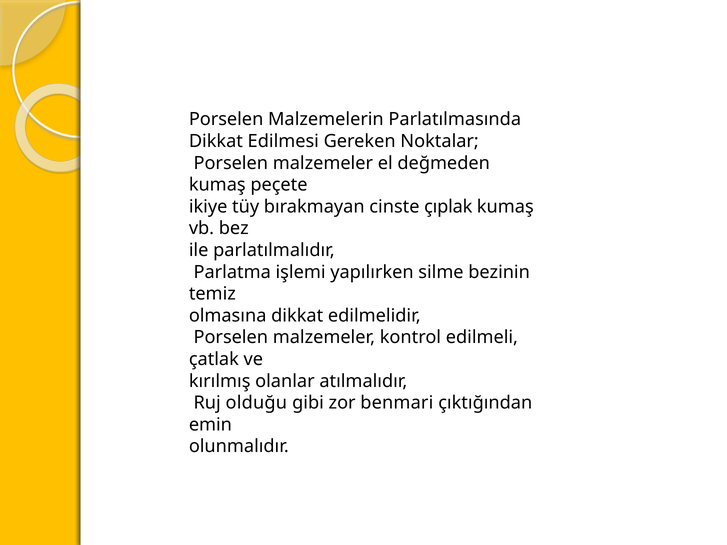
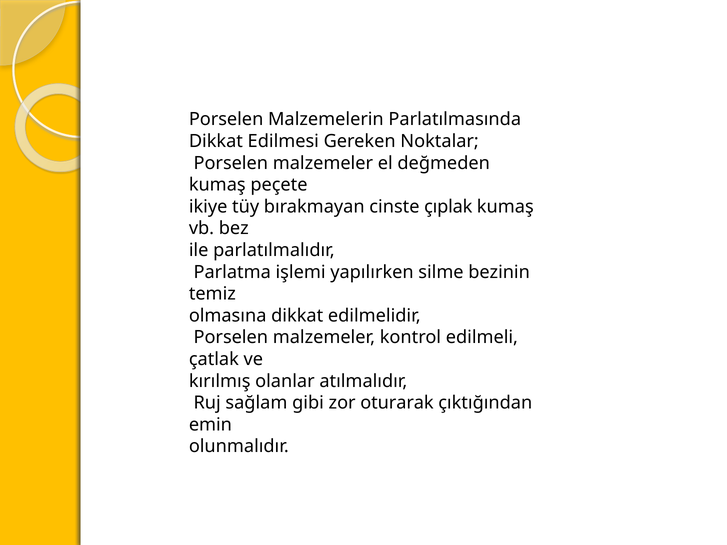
olduğu: olduğu -> sağlam (256, 403)
benmari: benmari -> oturarak (397, 403)
